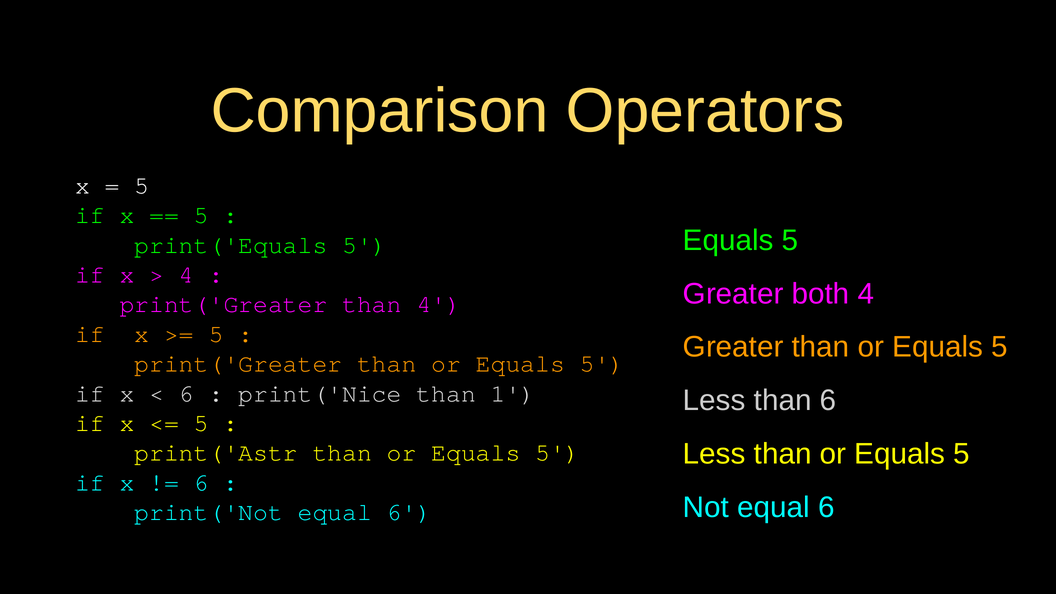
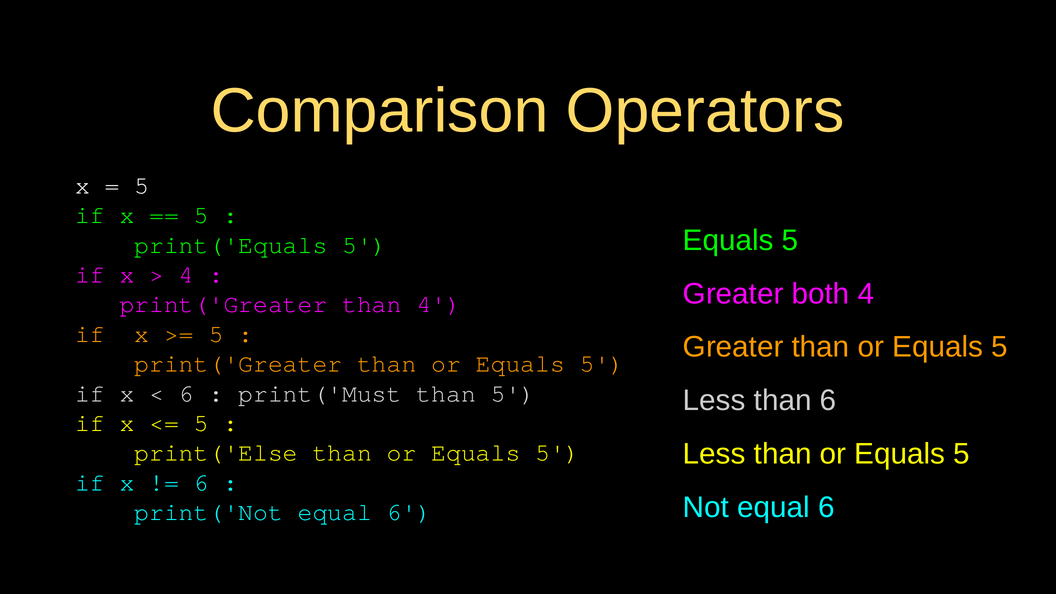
print('Nice: print('Nice -> print('Must (320, 393)
than 1: 1 -> 5 (513, 393)
print('Astr: print('Astr -> print('Else (216, 453)
